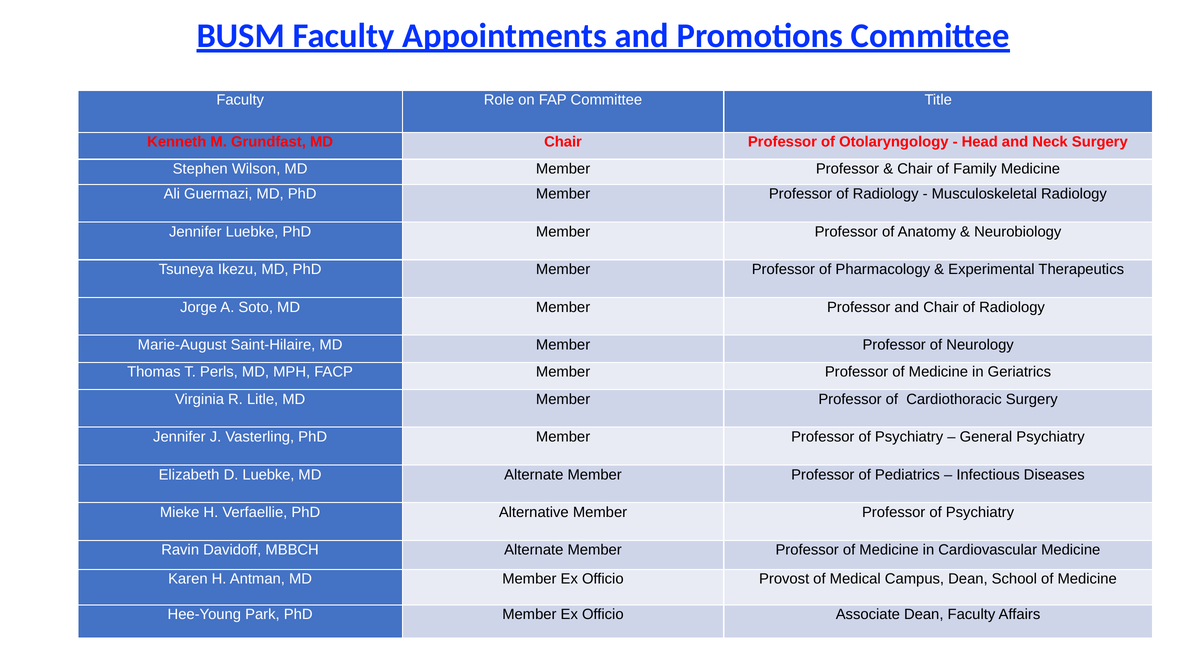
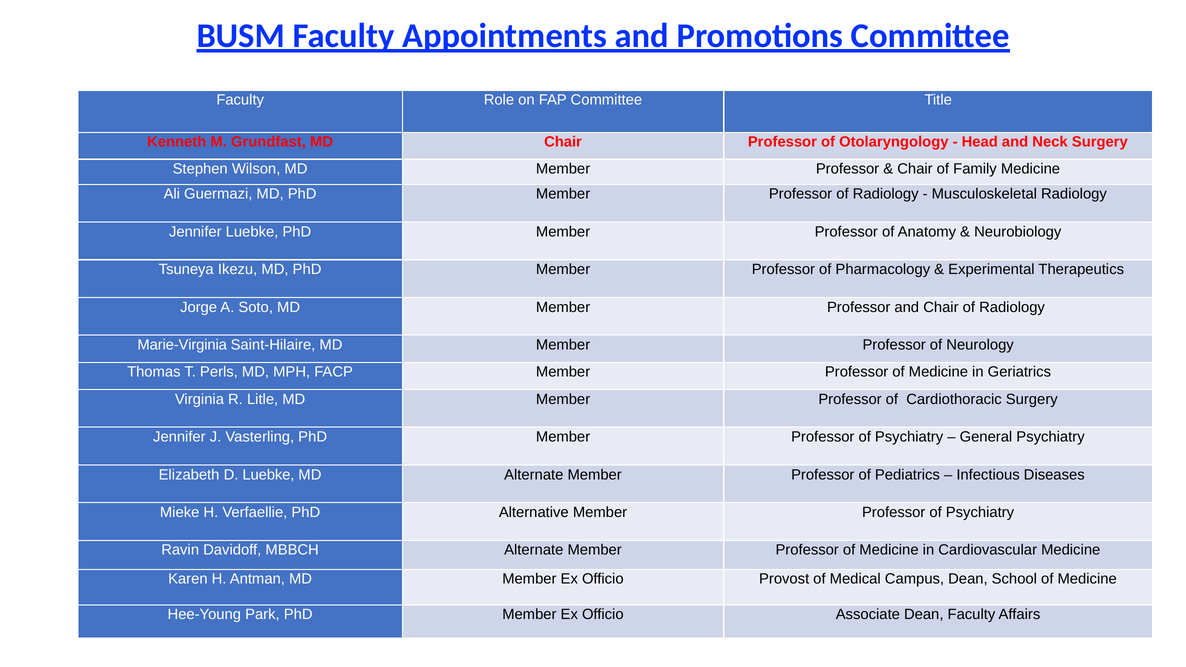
Marie-August: Marie-August -> Marie-Virginia (182, 345)
